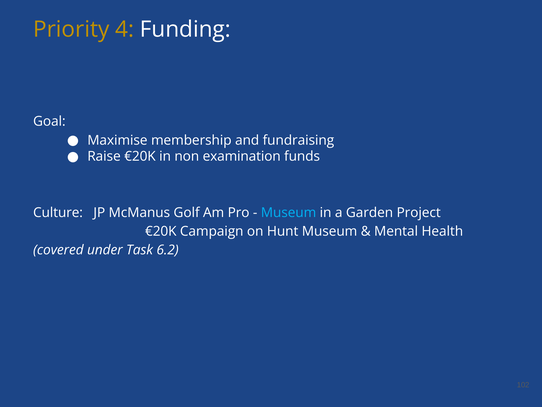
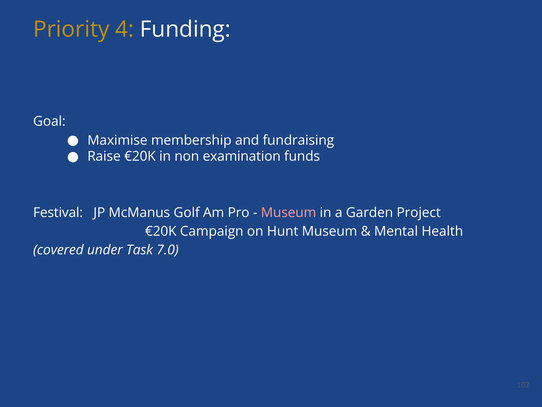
Culture: Culture -> Festival (58, 212)
Museum colour: light blue -> pink (289, 212)
6.2: 6.2 -> 7.0 (168, 250)
